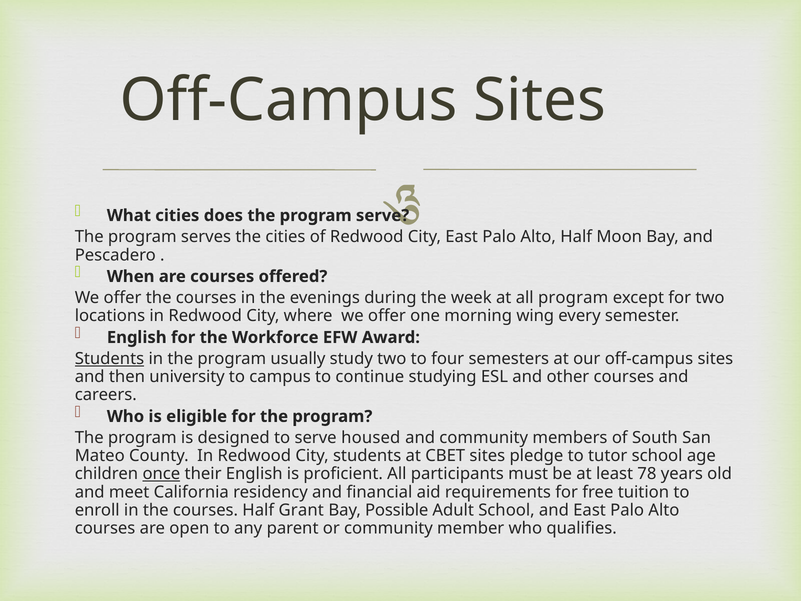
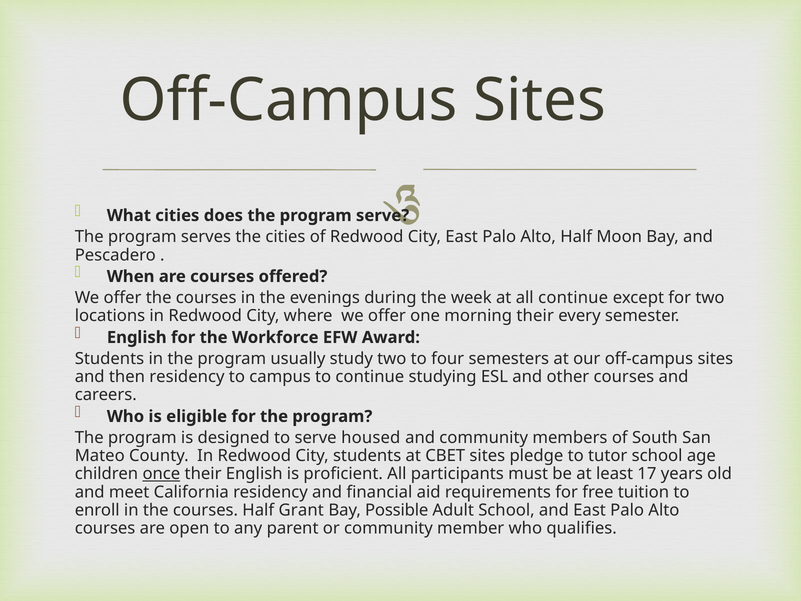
all program: program -> continue (573, 298)
morning wing: wing -> their (535, 316)
Students underline: present -> none (109, 359)
then university: university -> residency (187, 377)
78: 78 -> 17 (647, 474)
